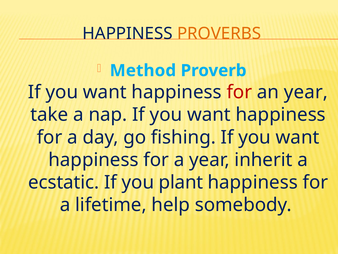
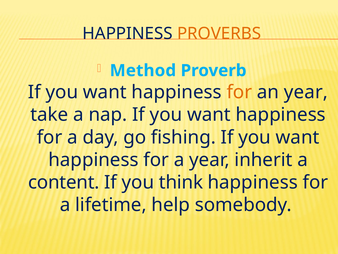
for colour: red -> orange (239, 92)
ecstatic: ecstatic -> content (64, 182)
plant: plant -> think (181, 182)
